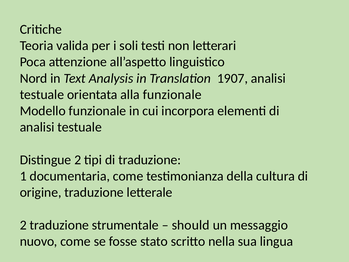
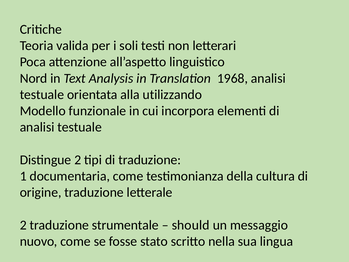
1907: 1907 -> 1968 (232, 78)
alla funzionale: funzionale -> utilizzando (172, 95)
